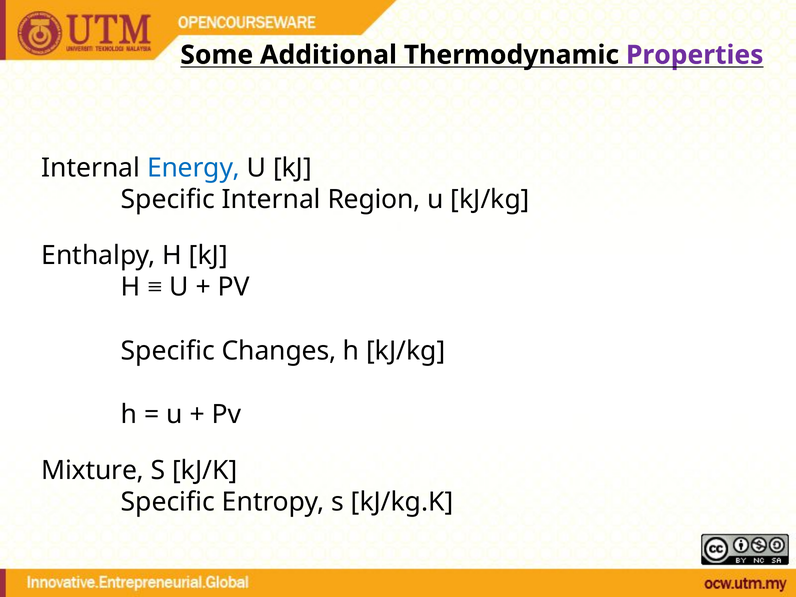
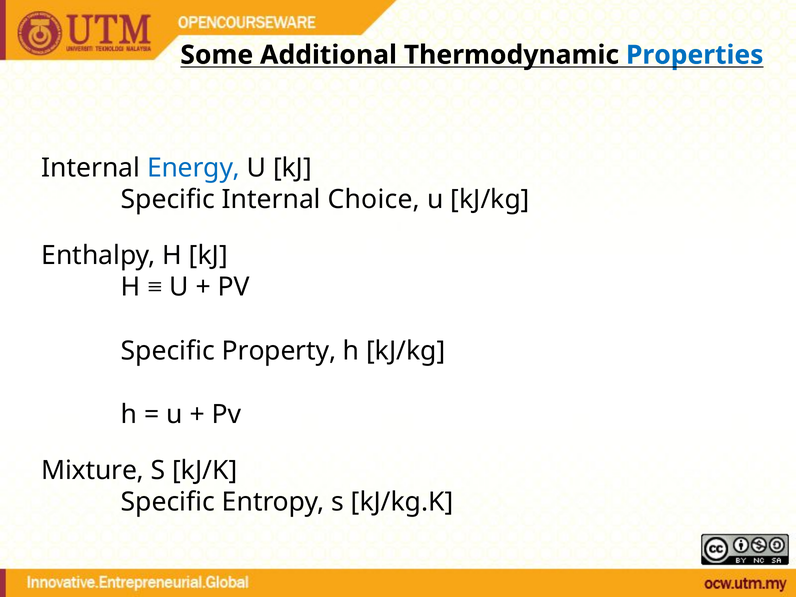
Properties colour: purple -> blue (695, 55)
Region: Region -> Choice (374, 200)
Changes: Changes -> Property (279, 351)
